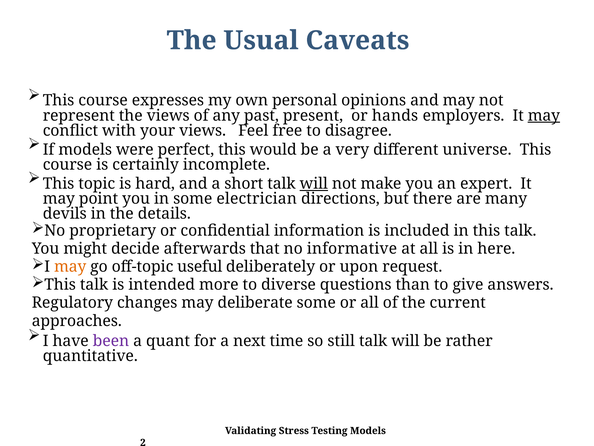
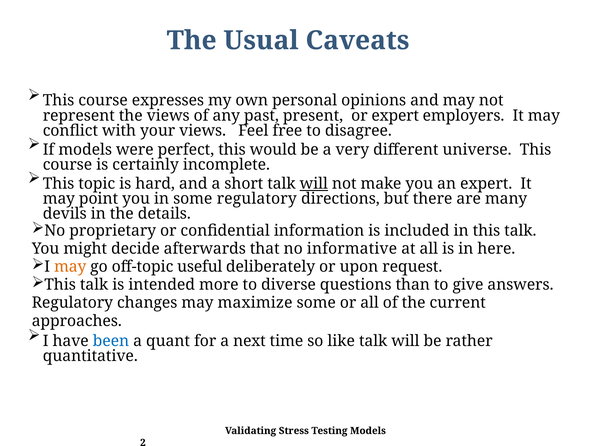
or hands: hands -> expert (395, 115)
may underline: present -> none (544, 115)
some electrician: electrician -> regulatory (257, 198)
deliberate: deliberate -> maximize (255, 302)
been colour: purple -> blue (111, 341)
still: still -> like (341, 341)
